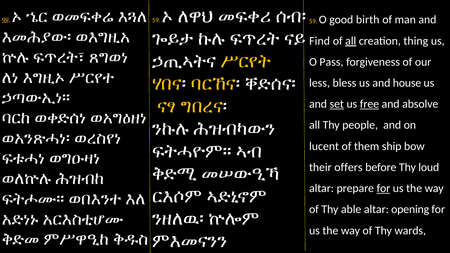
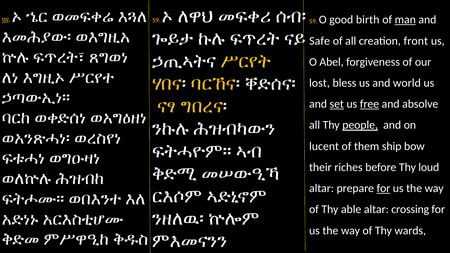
man underline: none -> present (405, 20)
Find: Find -> Safe (320, 41)
all underline: present -> none (351, 41)
thing: thing -> front (416, 41)
Pass: Pass -> Abel (332, 62)
less: less -> lost (319, 83)
house: house -> world (407, 83)
people underline: none -> present (360, 125)
offers: offers -> riches (349, 167)
opening: opening -> crossing (410, 210)
